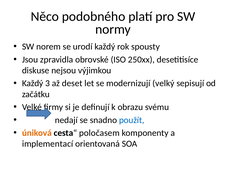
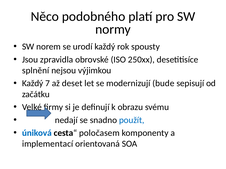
diskuse: diskuse -> splnění (36, 71)
3: 3 -> 7 (48, 84)
velký: velký -> bude (163, 84)
úniková colour: orange -> blue (37, 133)
